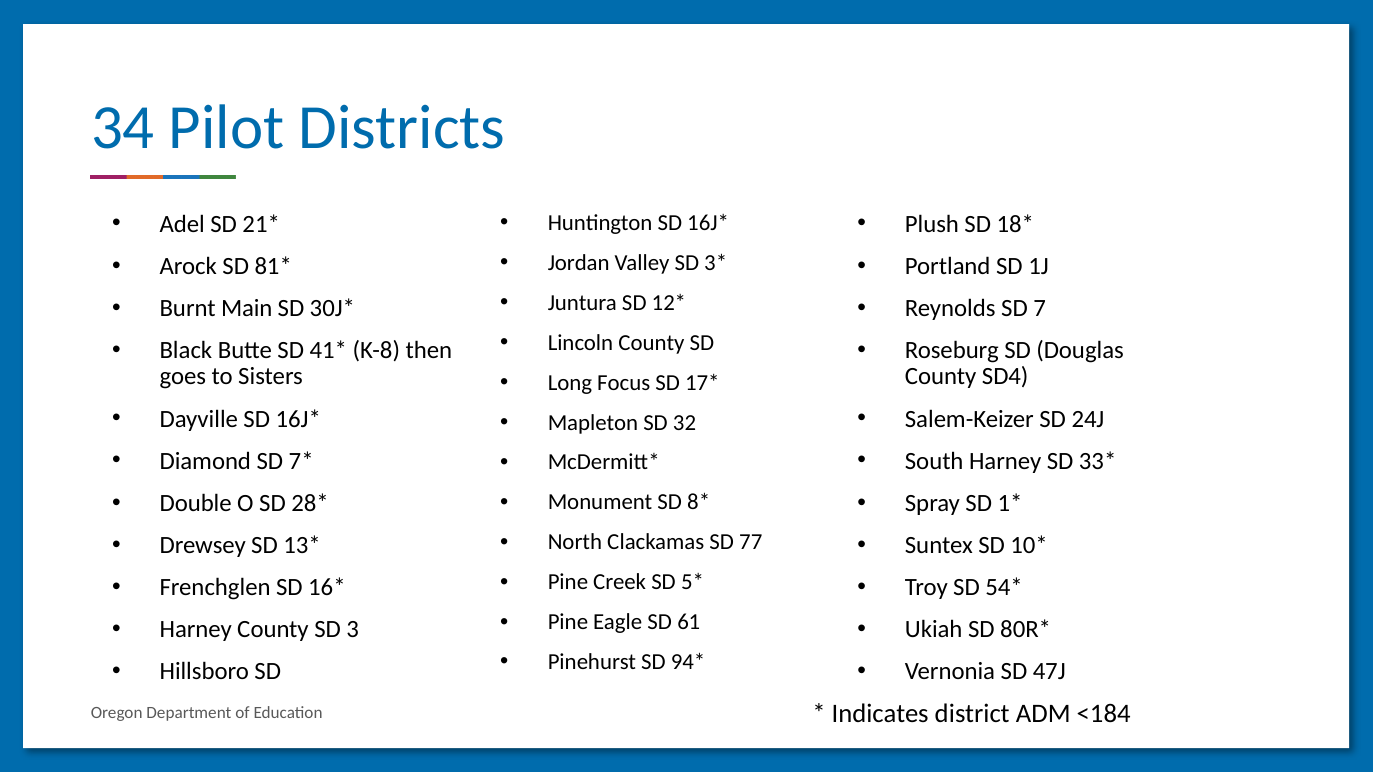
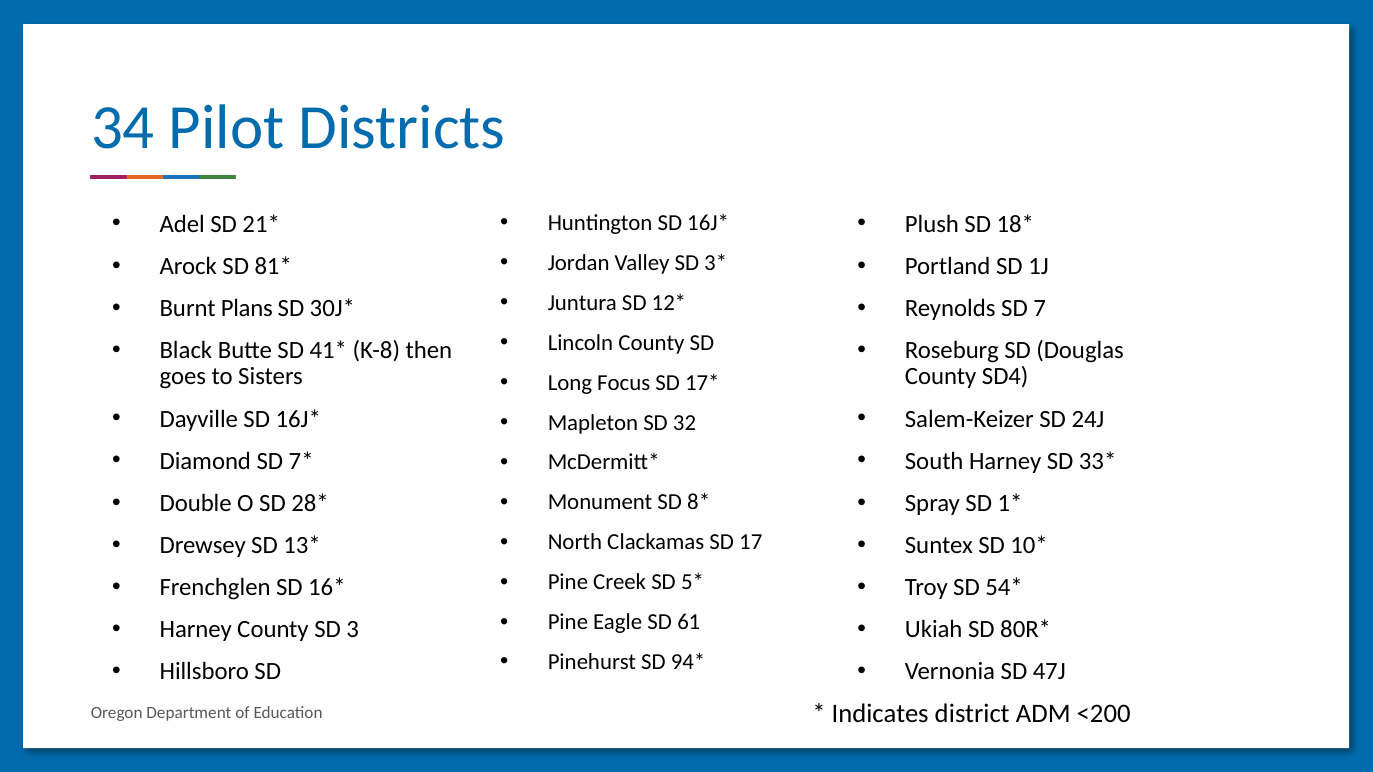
Main: Main -> Plans (247, 308)
77: 77 -> 17 (751, 543)
<184: <184 -> <200 (1104, 715)
